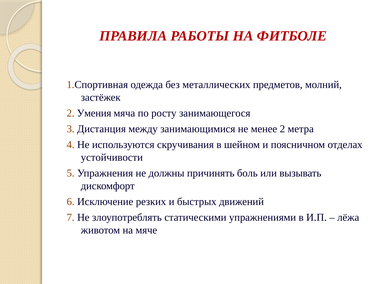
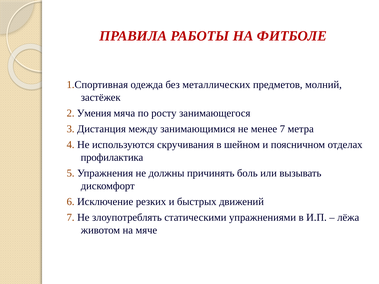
менее 2: 2 -> 7 (282, 129)
устойчивости: устойчивости -> профилактика (112, 158)
